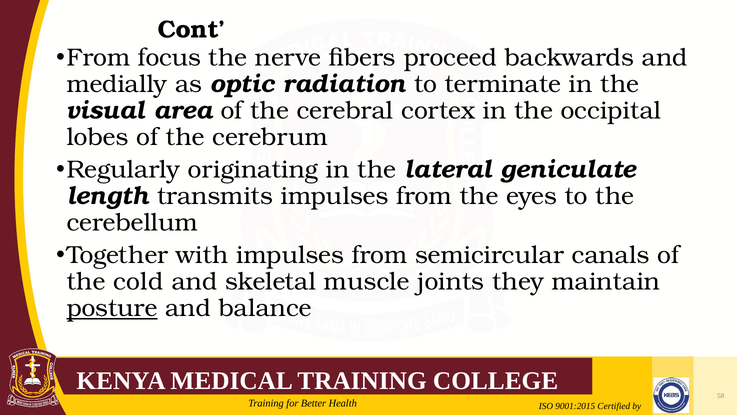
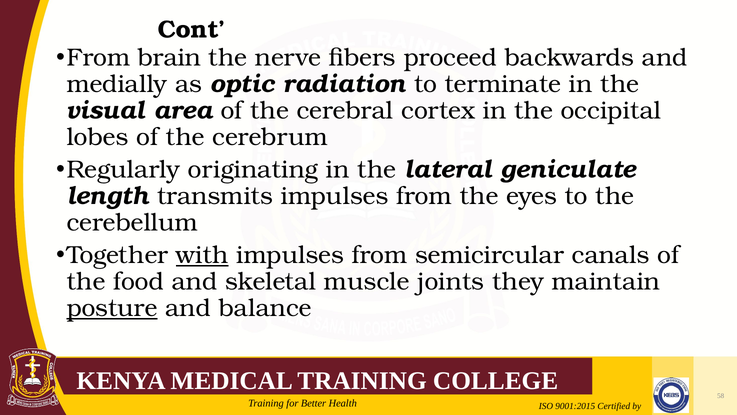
focus: focus -> brain (169, 57)
with underline: none -> present (202, 255)
cold: cold -> food (138, 281)
